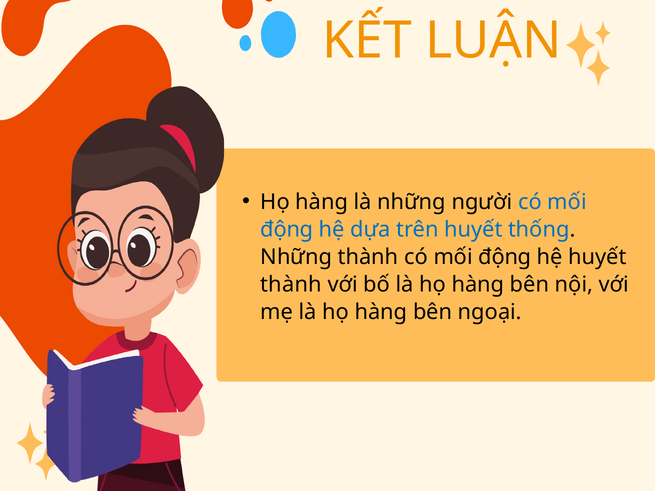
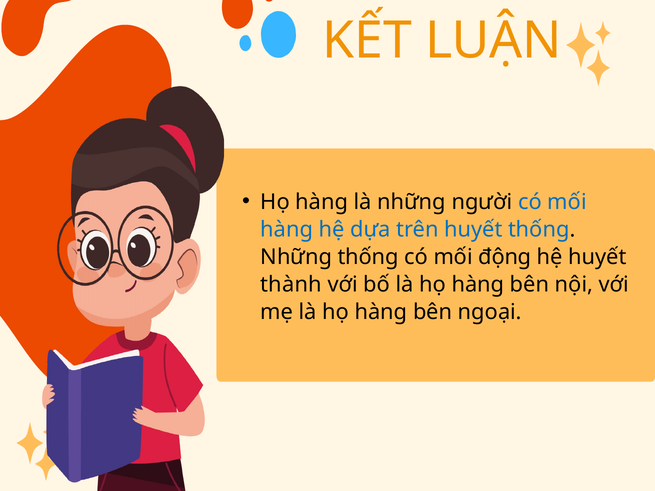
động: động -> hàng (287, 229)
Những thành: thành -> thống (368, 257)
